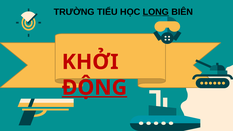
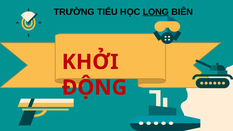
ĐỘNG underline: present -> none (94, 88)
